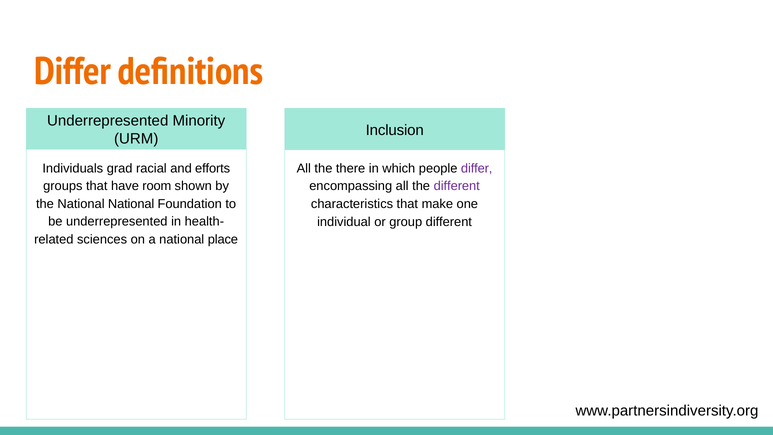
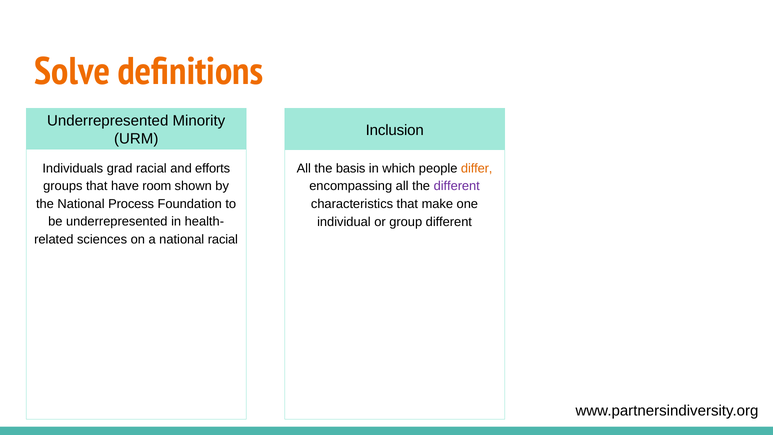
Differ: Differ -> Solve (72, 71)
there: there -> basis (351, 168)
differ colour: purple -> orange (477, 168)
National National: National -> Process (131, 204)
national place: place -> racial (223, 239)
